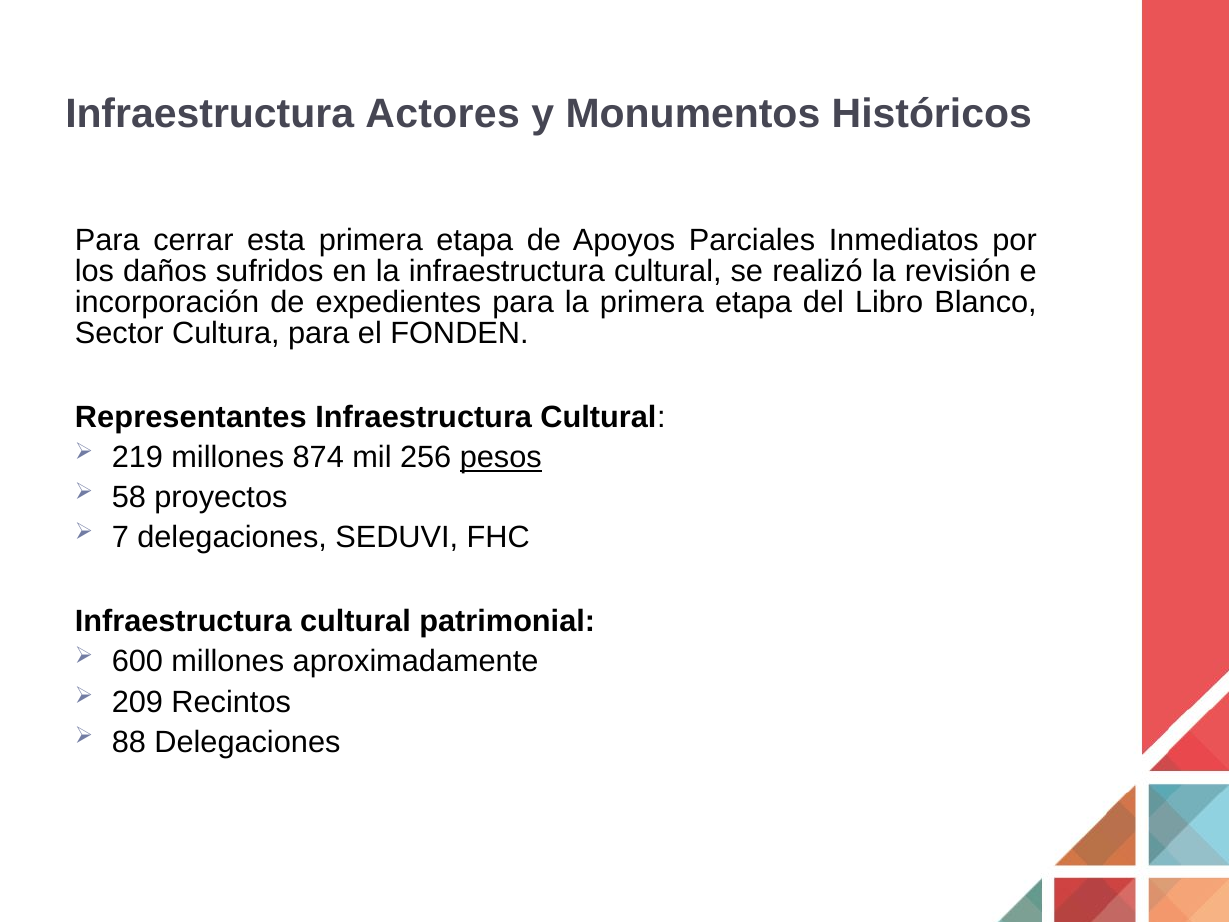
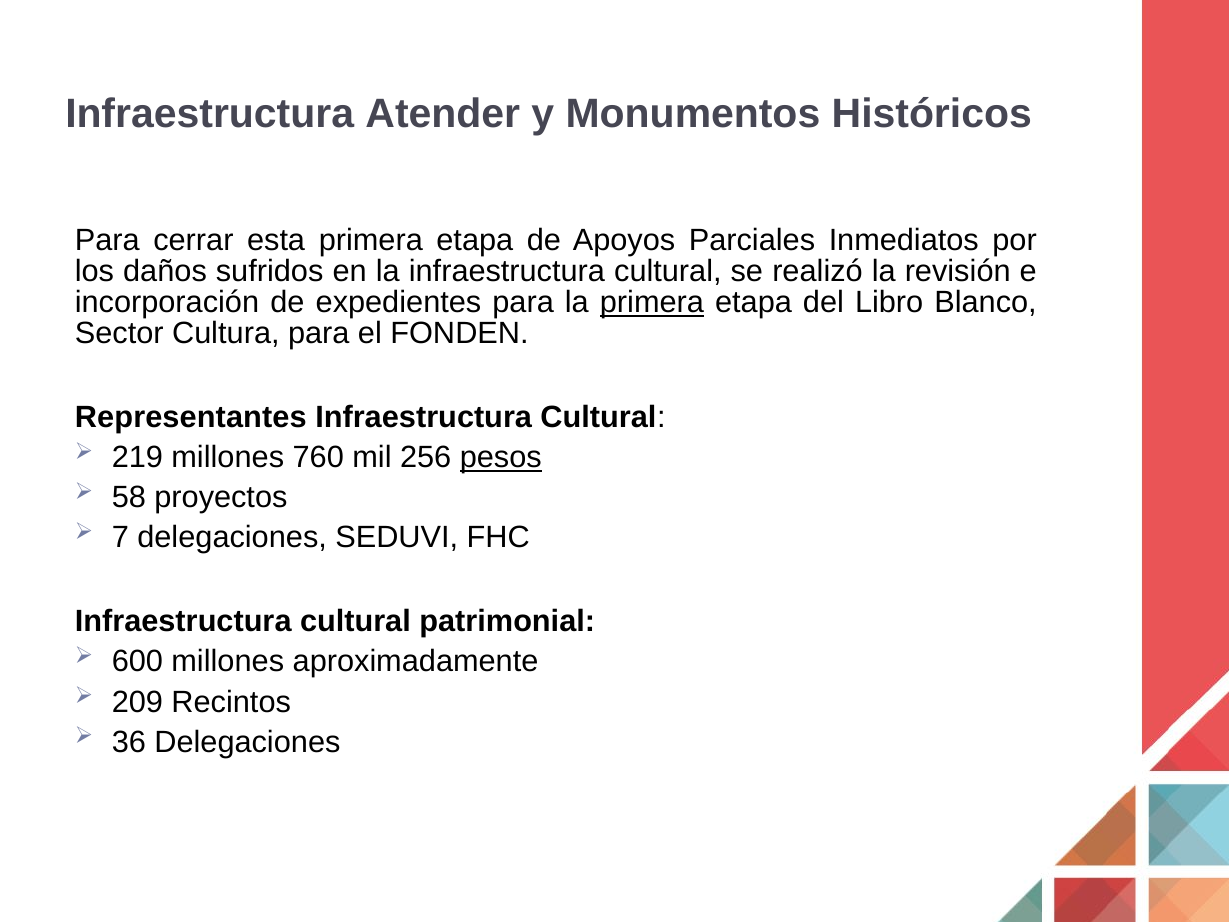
Actores: Actores -> Atender (443, 114)
primera underline: none -> present (652, 302)
874: 874 -> 760 (318, 457)
88: 88 -> 36 (129, 742)
